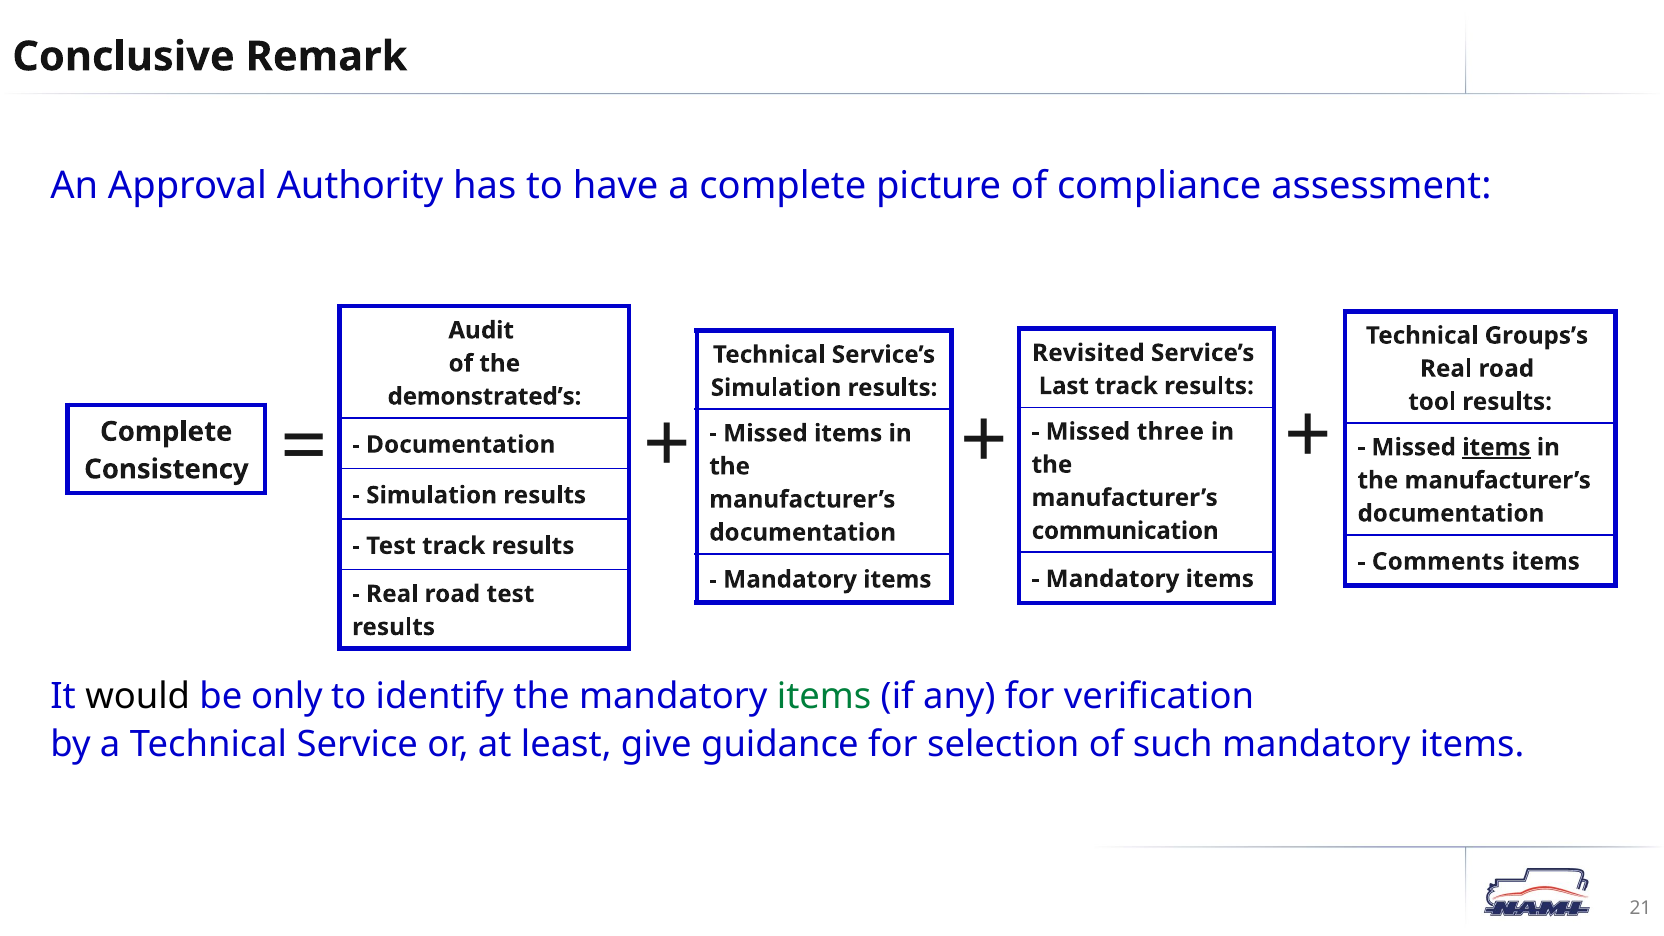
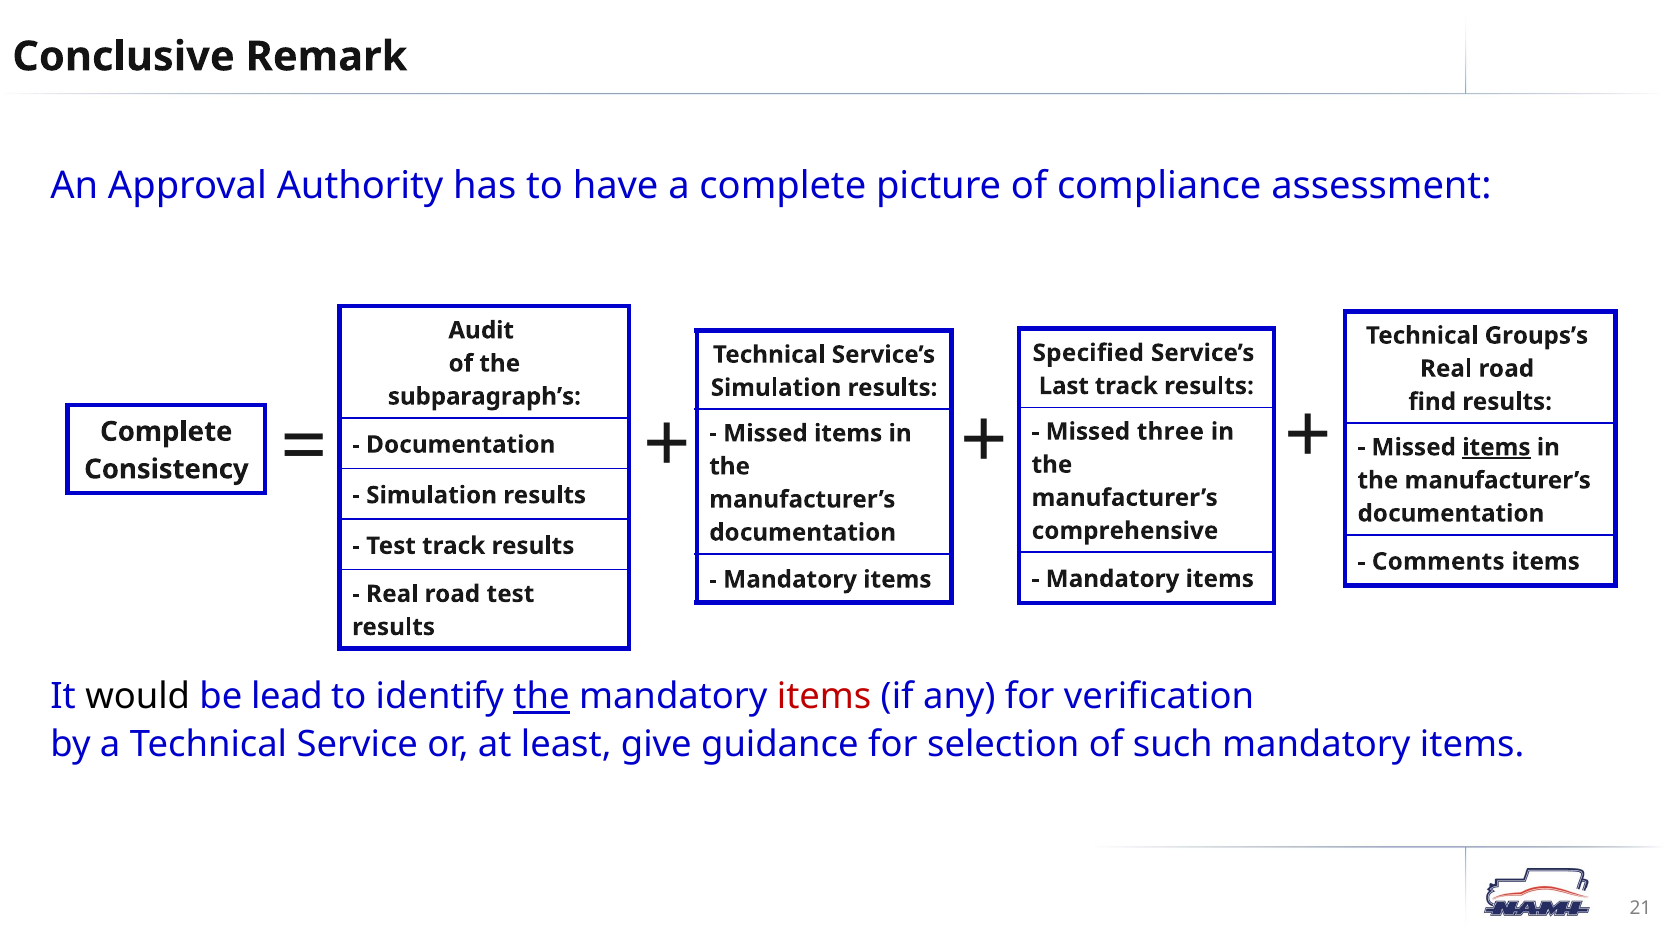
Revisited: Revisited -> Specified (1088, 353)
demonstrated’s: demonstrated’s -> subparagraph’s (484, 397)
tool: tool -> find (1432, 402)
communication: communication -> comprehensive (1125, 531)
only: only -> lead (287, 697)
the underline: none -> present (542, 697)
items colour: green -> red (824, 697)
